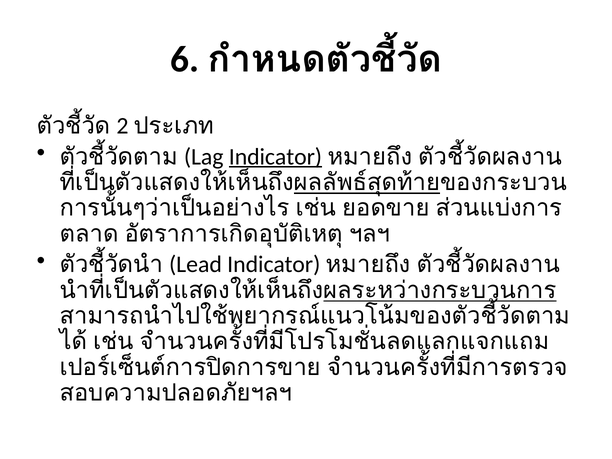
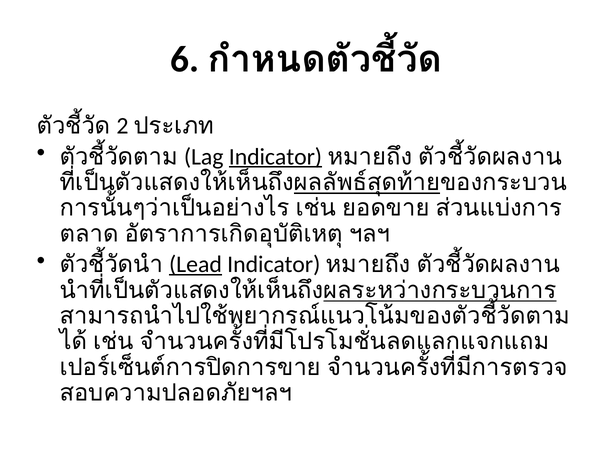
Lead underline: none -> present (195, 264)
